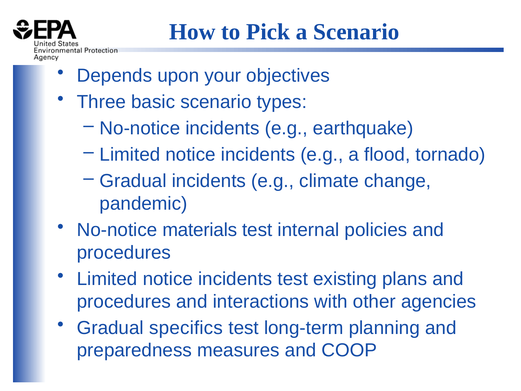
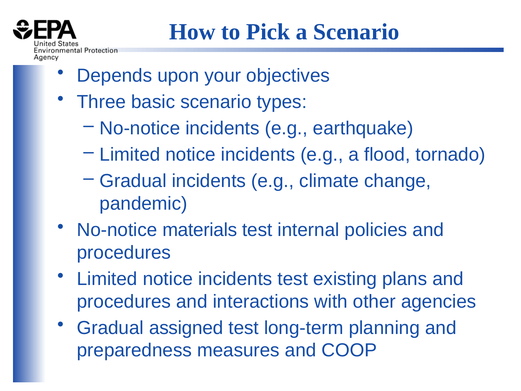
specifics: specifics -> assigned (186, 328)
